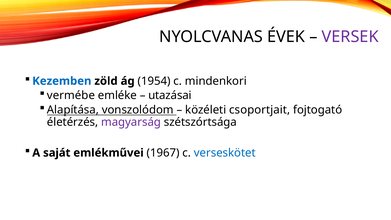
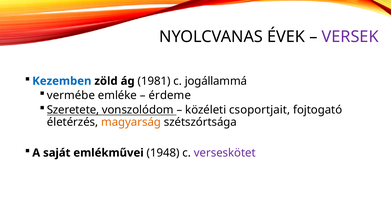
1954: 1954 -> 1981 (154, 81)
mindenkori: mindenkori -> jogállammá (216, 81)
utazásai: utazásai -> érdeme (170, 95)
Alapítása: Alapítása -> Szeretete (73, 110)
magyarság colour: purple -> orange (131, 122)
1967: 1967 -> 1948 (163, 153)
verseskötet colour: blue -> purple (225, 153)
